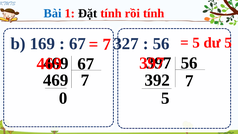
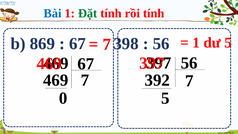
Đặt colour: black -> green (88, 13)
169: 169 -> 869 (42, 44)
327: 327 -> 398 (126, 44)
5: 5 -> 1 (196, 43)
